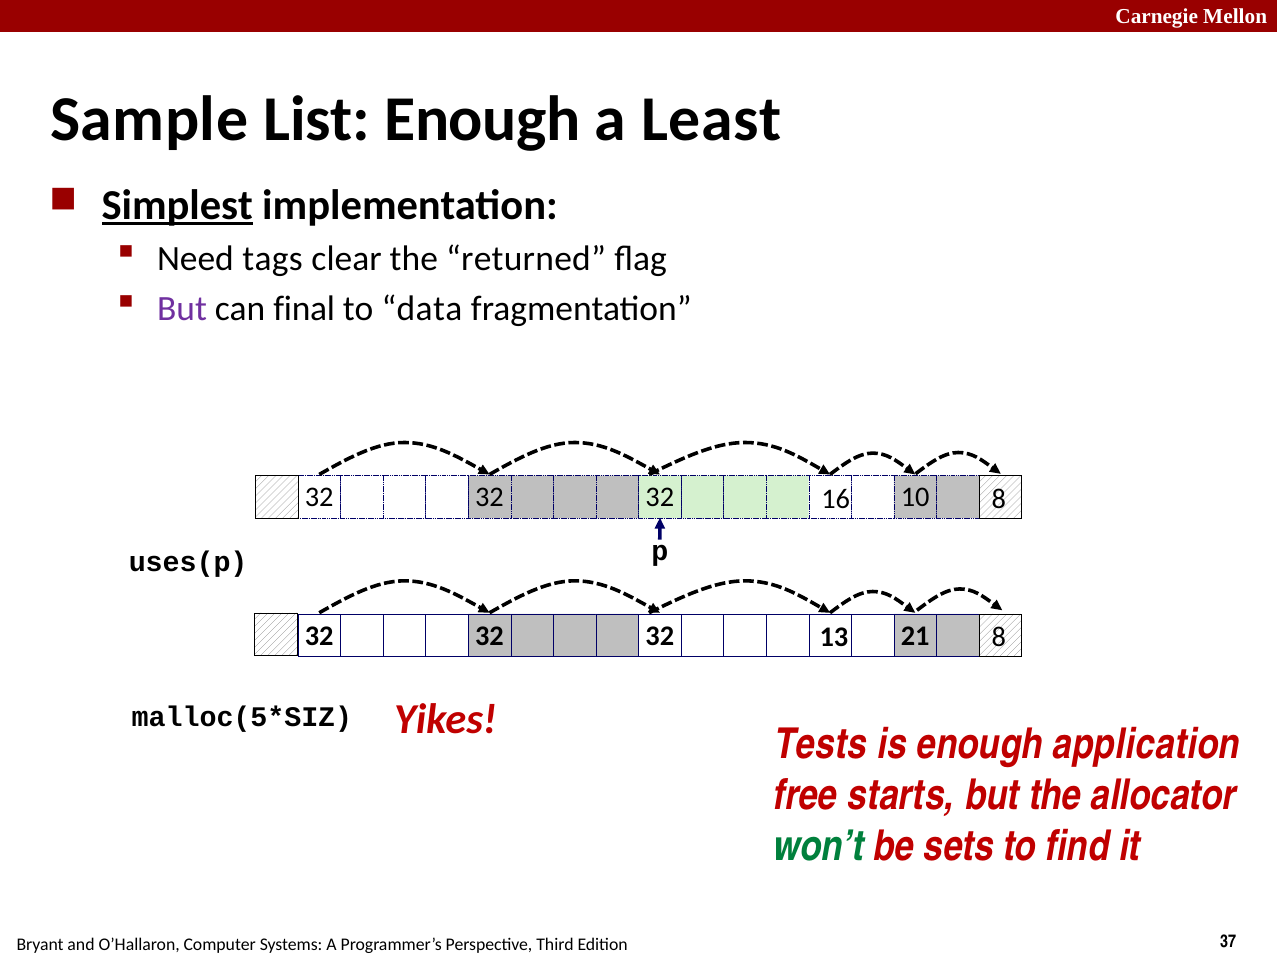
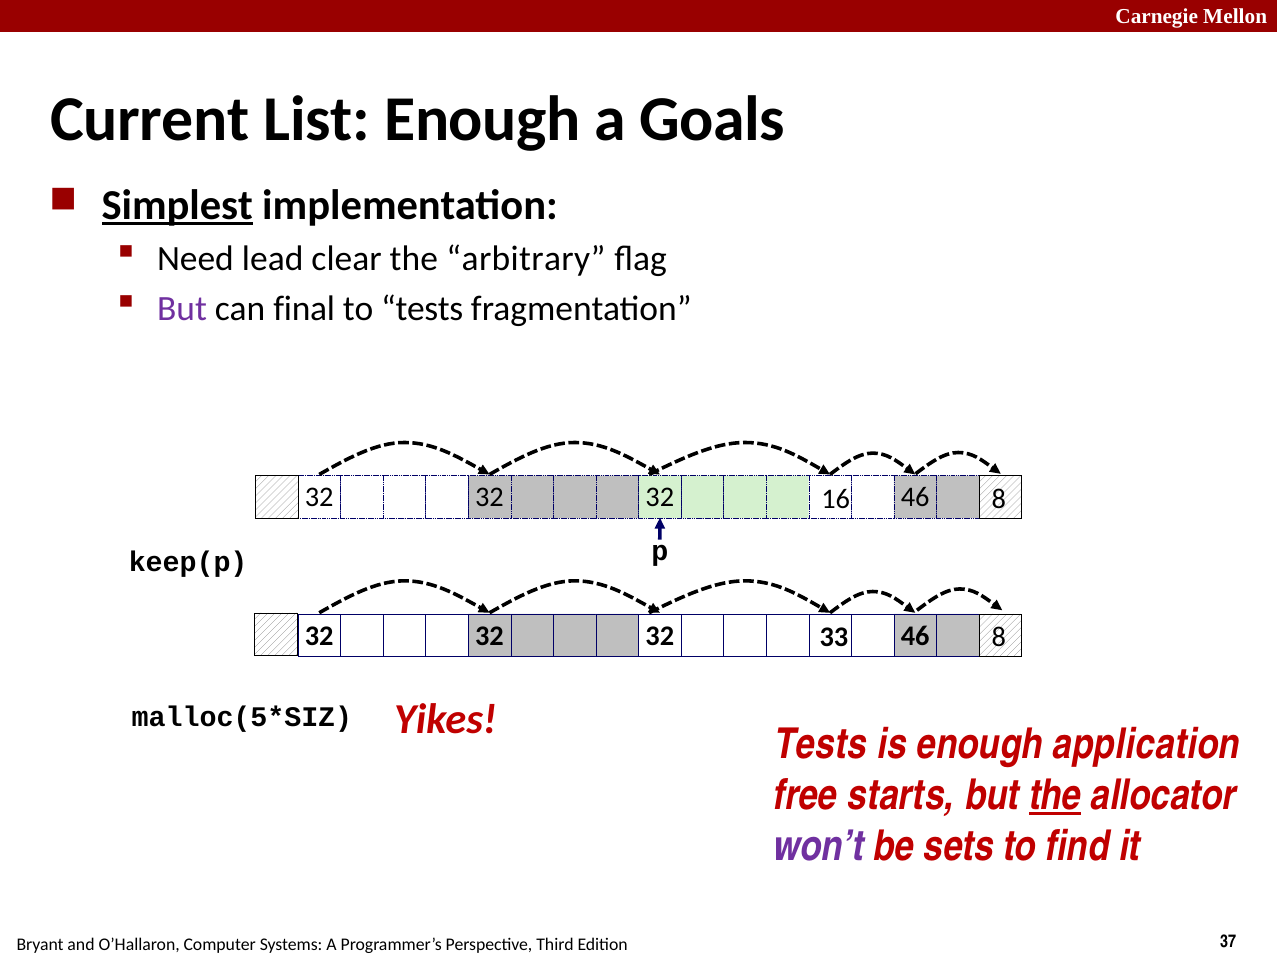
Sample: Sample -> Current (150, 119)
Least: Least -> Goals (712, 119)
tags: tags -> lead (273, 259)
returned: returned -> arbitrary (526, 259)
to data: data -> tests (422, 308)
16 10: 10 -> 46 (915, 497)
uses(p: uses(p -> keep(p (188, 562)
13: 13 -> 33 (834, 637)
32 21: 21 -> 46 (915, 636)
the underline: none -> present (1055, 795)
won’t colour: green -> purple (819, 846)
